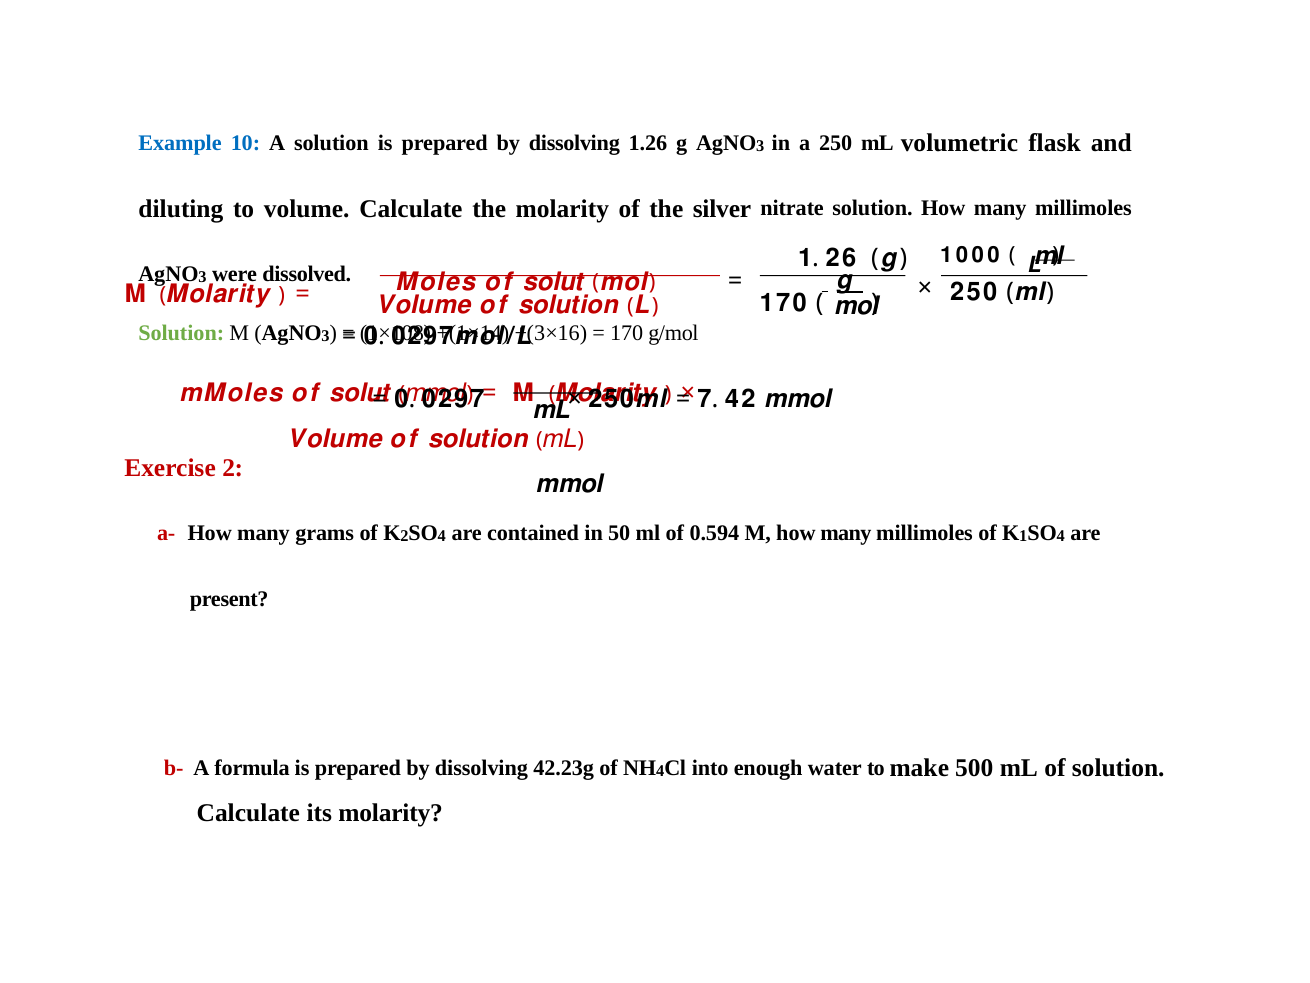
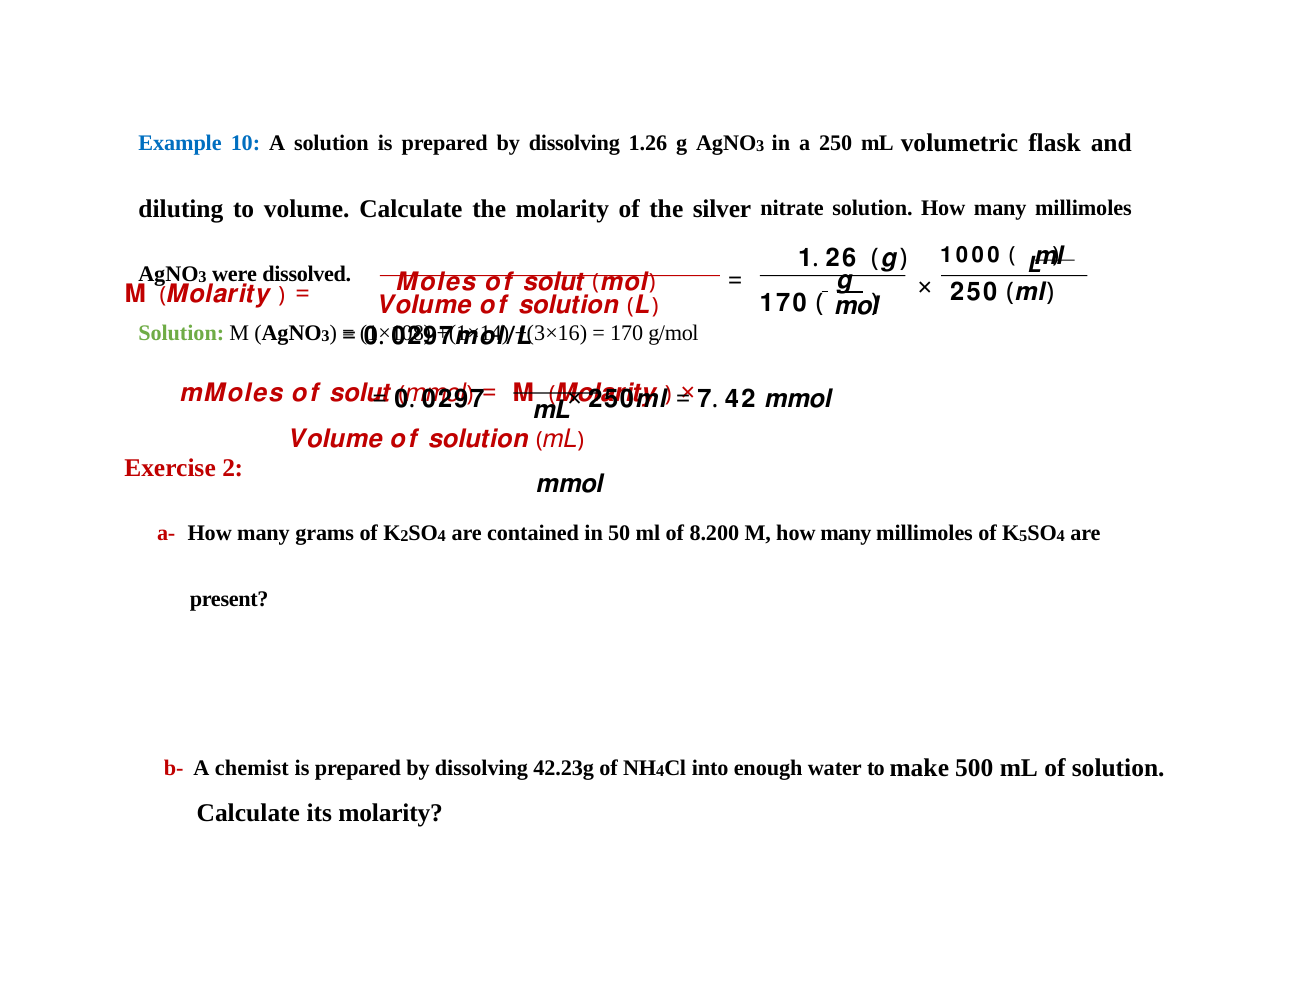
0.594: 0.594 -> 8.200 (714, 533)
1: 1 -> 5 (1023, 536)
formula: formula -> chemist (252, 768)
